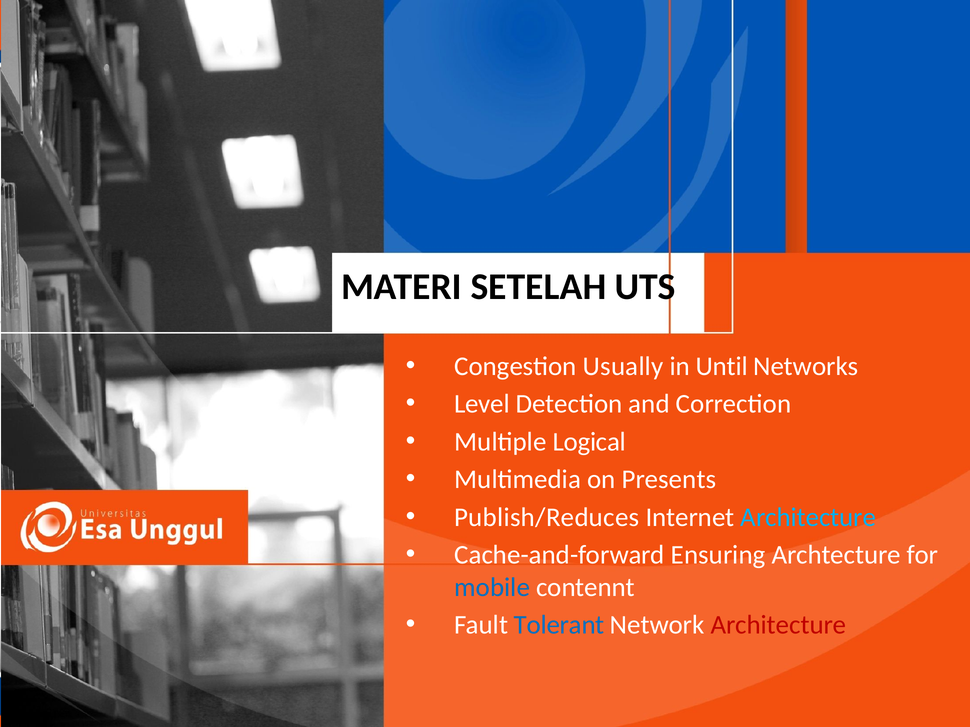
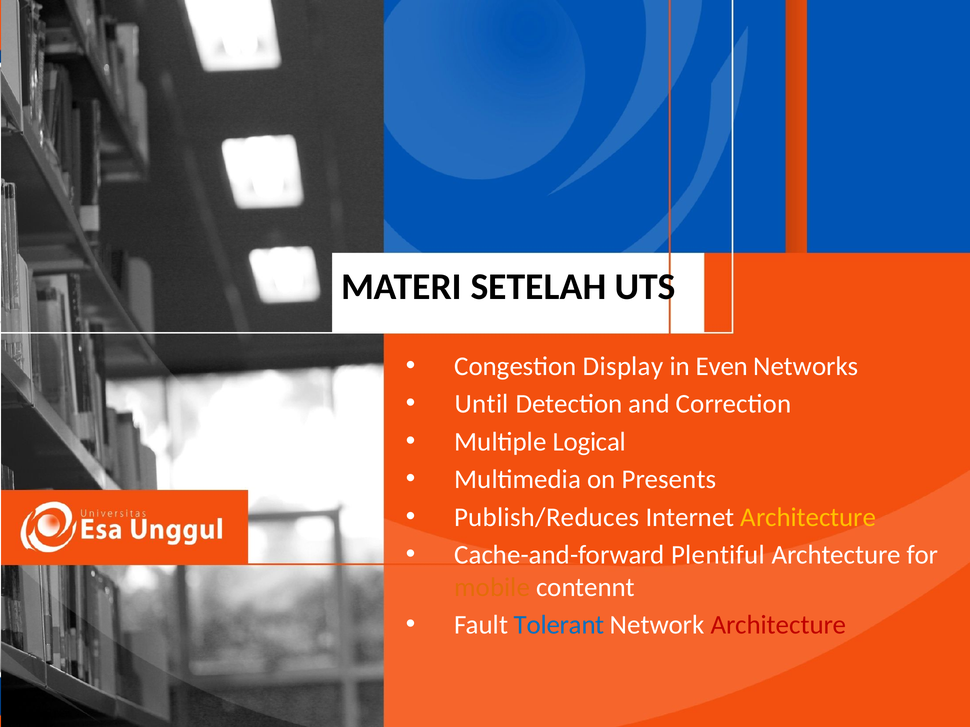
Usually: Usually -> Display (623, 367)
Until: Until -> Even (722, 367)
Level: Level -> Until (482, 404)
Architecture colour: light blue -> yellow (808, 518)
Ensuring: Ensuring -> Plentiful (718, 555)
mobile colour: blue -> orange (492, 588)
